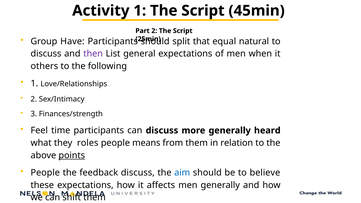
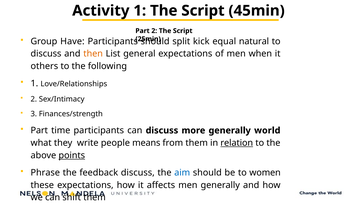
that: that -> kick (201, 41)
then colour: purple -> orange (93, 54)
Feel: Feel -> Part (39, 130)
heard: heard -> world (267, 130)
roles: roles -> write (88, 143)
relation underline: none -> present (237, 143)
People: People -> Phrase (45, 173)
believe: believe -> women (265, 173)
